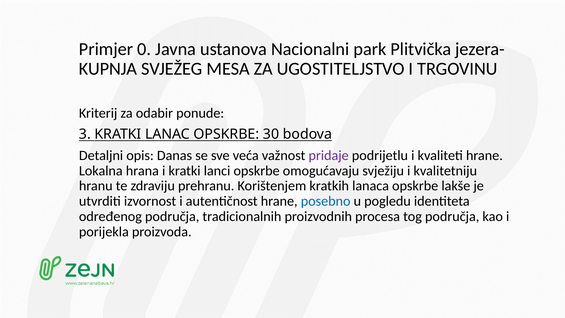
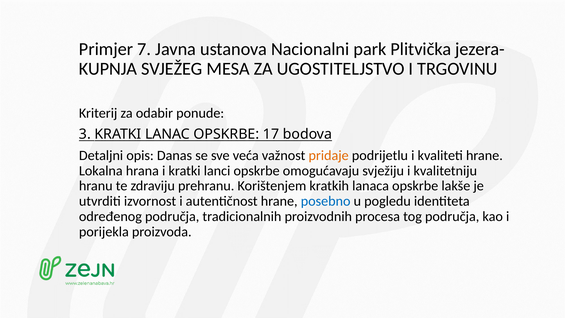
0: 0 -> 7 (144, 49)
30: 30 -> 17 (271, 134)
pridaje colour: purple -> orange (329, 155)
